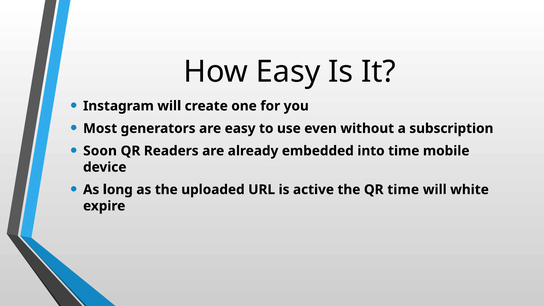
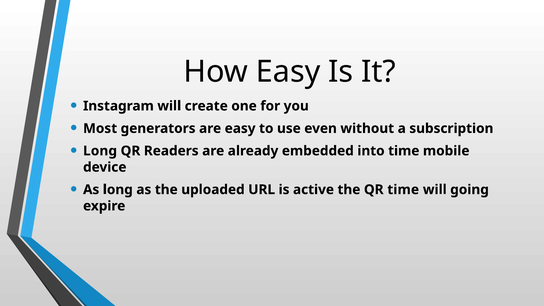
Soon: Soon -> Long (100, 151)
white: white -> going (470, 190)
